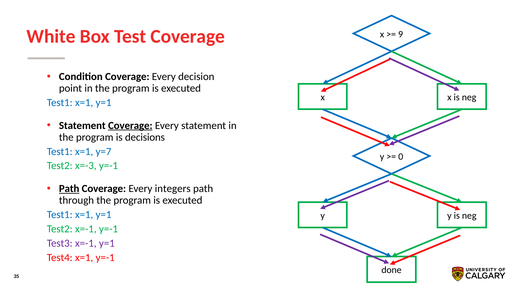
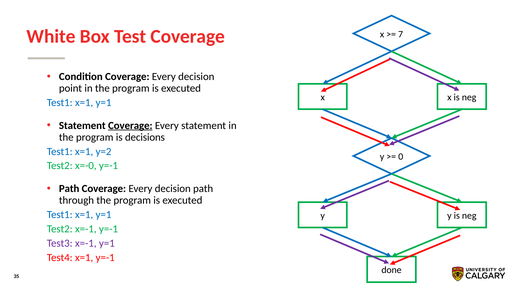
9: 9 -> 7 (401, 34)
y=7: y=7 -> y=2 (104, 152)
x=-3: x=-3 -> x=-0 (86, 166)
Path underline: present -> none (69, 189)
integers: integers -> decision (173, 189)
